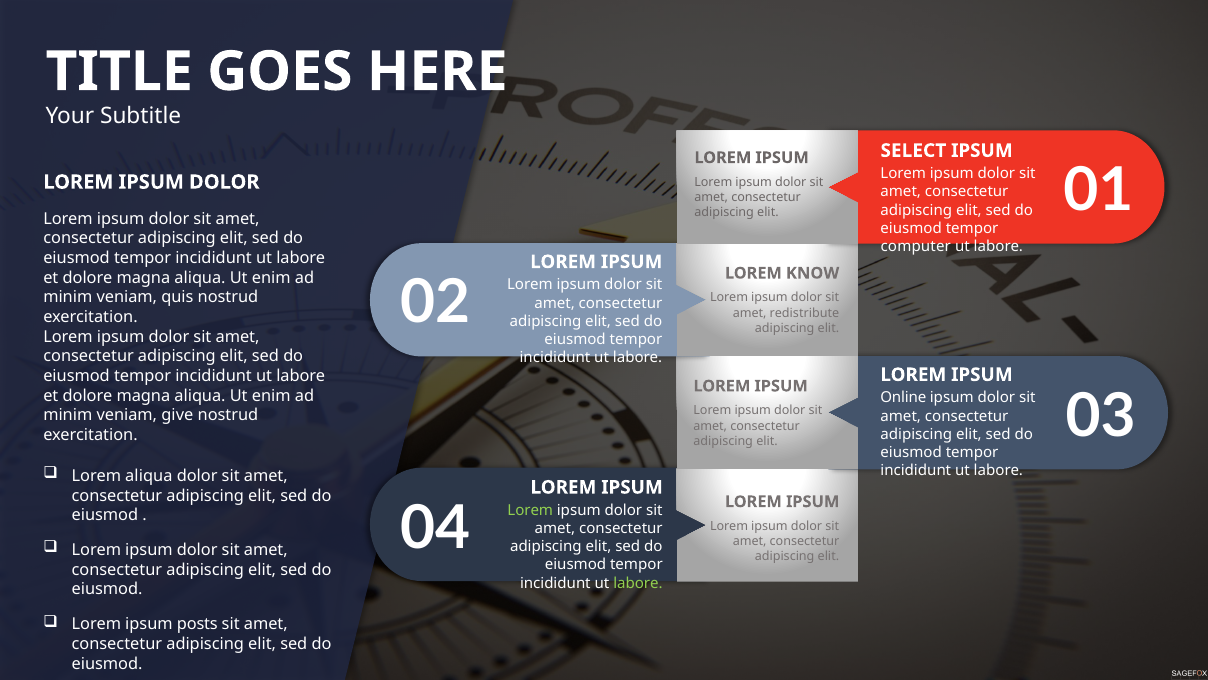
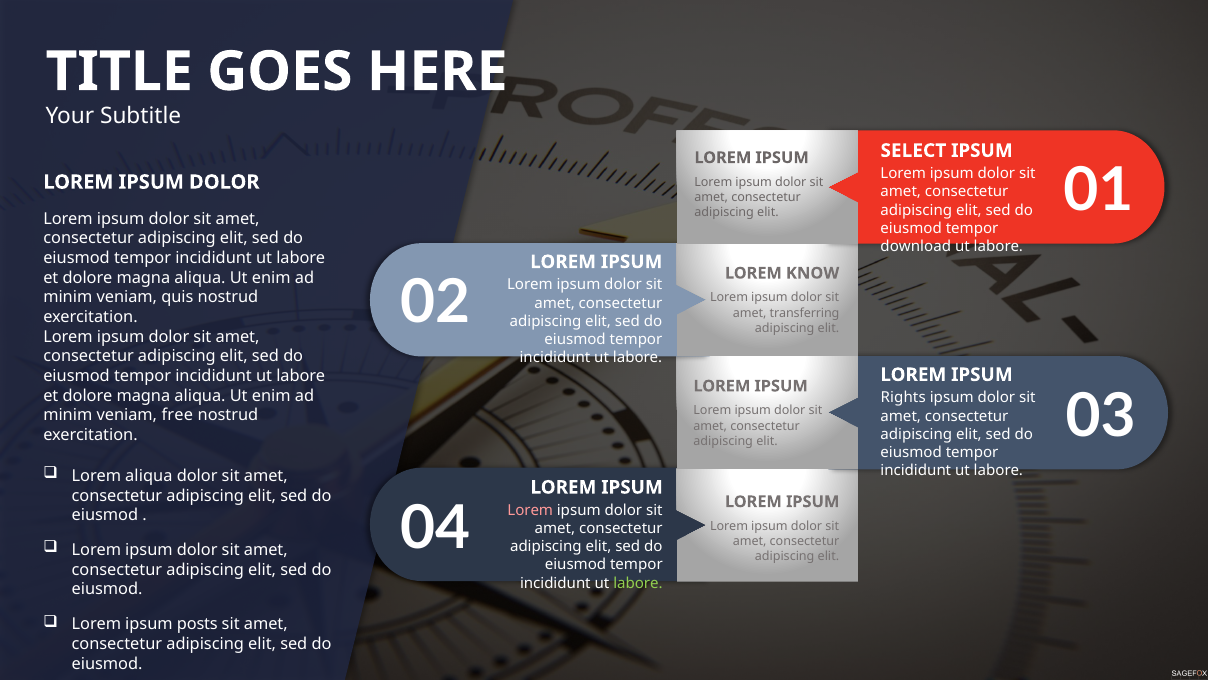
computer: computer -> download (916, 246)
redistribute: redistribute -> transferring (805, 313)
Online: Online -> Rights (903, 398)
give: give -> free (177, 415)
Lorem colour: light green -> pink (530, 510)
